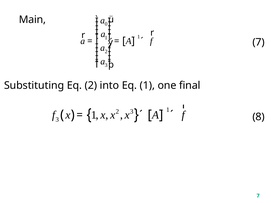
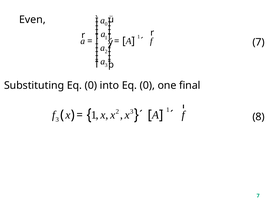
Main: Main -> Even (32, 20)
Substituting Eq 2: 2 -> 0 (91, 85)
into Eq 1: 1 -> 0 (147, 85)
